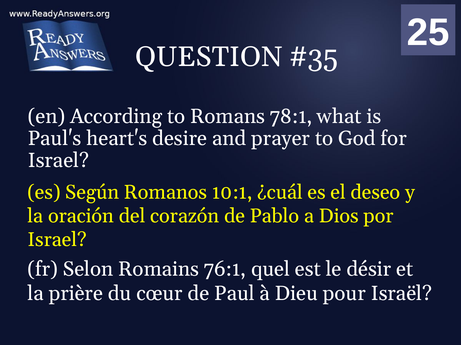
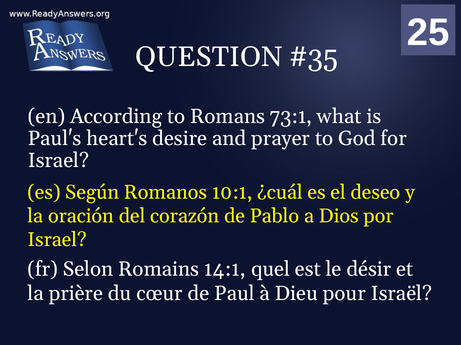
78:1: 78:1 -> 73:1 (291, 117)
76:1: 76:1 -> 14:1 (225, 270)
